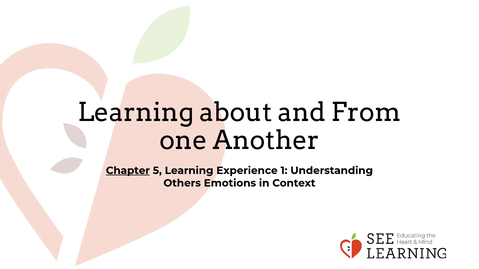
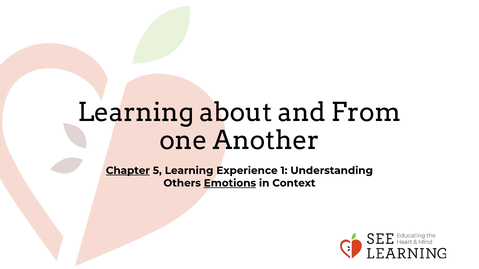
Emotions underline: none -> present (230, 183)
